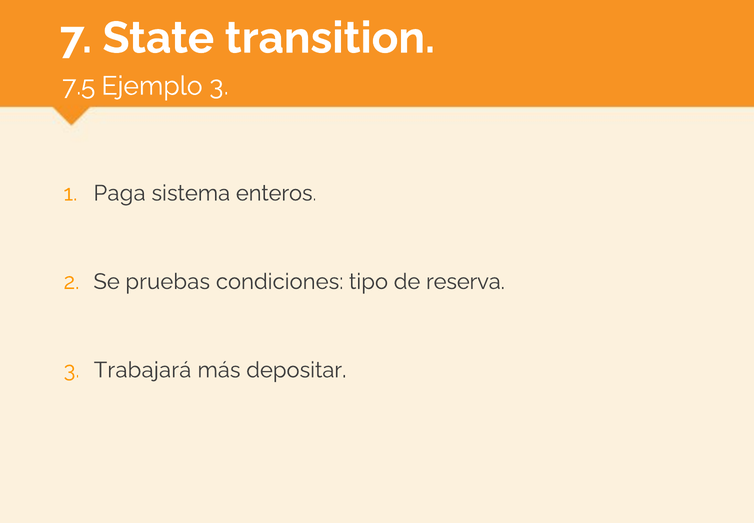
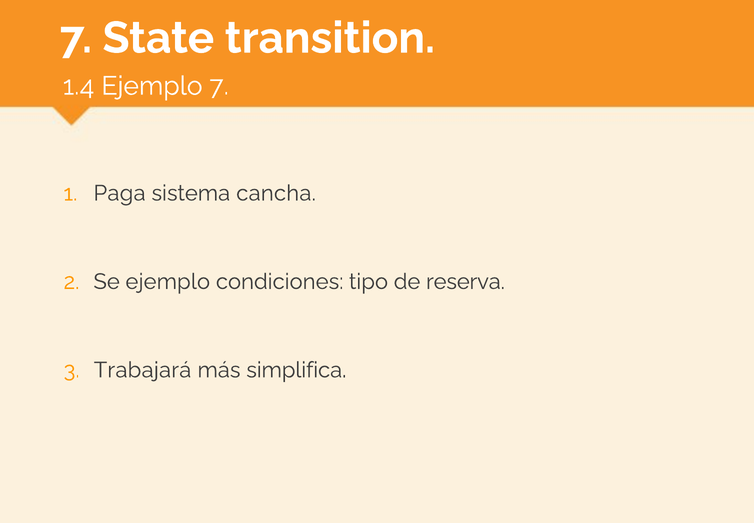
7.5: 7.5 -> 1.4 (79, 86)
Ejemplo 3: 3 -> 7 (219, 86)
enteros: enteros -> cancha (276, 193)
Se pruebas: pruebas -> ejemplo (168, 281)
depositar: depositar -> simplifica (296, 370)
